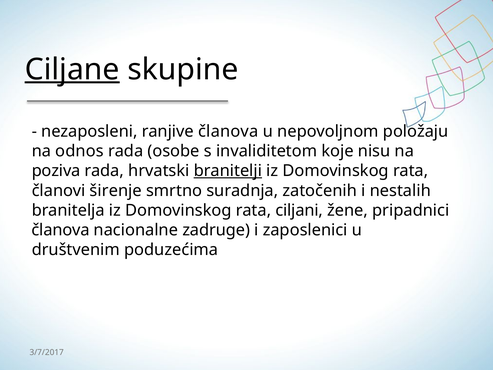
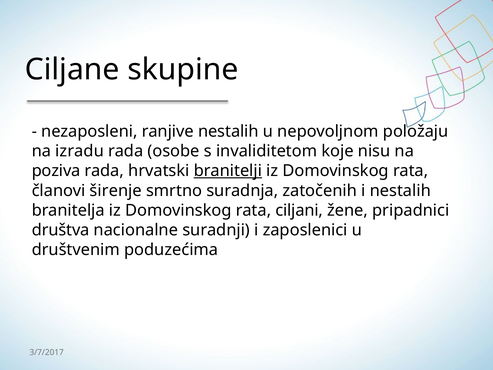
Ciljane underline: present -> none (72, 69)
ranjive članova: članova -> nestalih (228, 131)
odnos: odnos -> izradu (80, 151)
članova: članova -> društva (61, 230)
zadruge: zadruge -> suradnji (216, 230)
